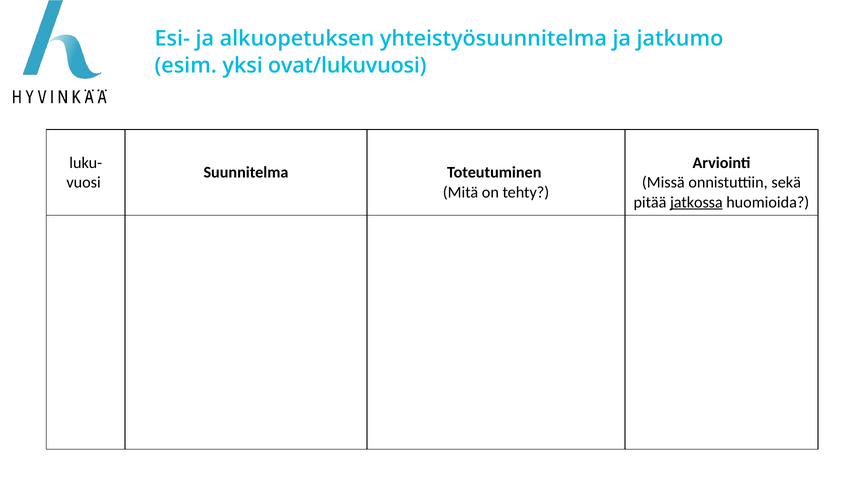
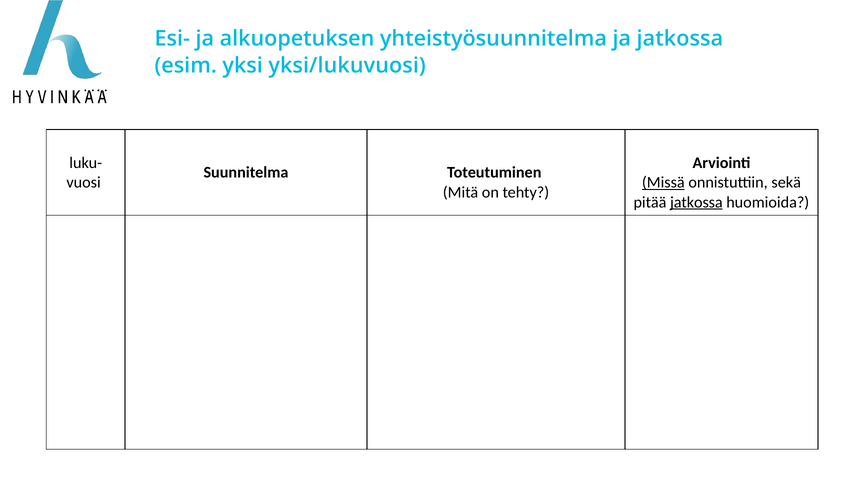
ja jatkumo: jatkumo -> jatkossa (680, 39)
ovat/lukuvuosi: ovat/lukuvuosi -> yksi/lukuvuosi (347, 65)
Missä underline: none -> present (663, 182)
